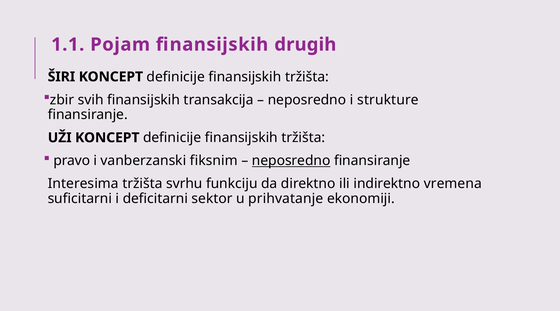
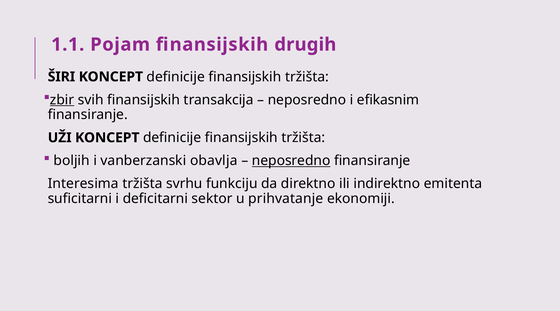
zbir underline: none -> present (62, 100)
strukture: strukture -> efikasnim (388, 100)
pravo: pravo -> boljih (72, 161)
fiksnim: fiksnim -> obavlja (214, 161)
vremena: vremena -> emitenta (453, 184)
